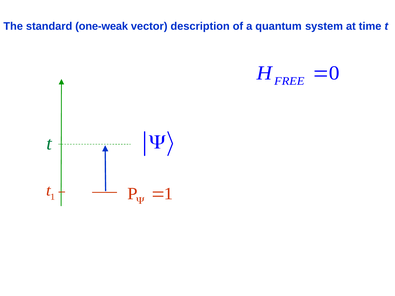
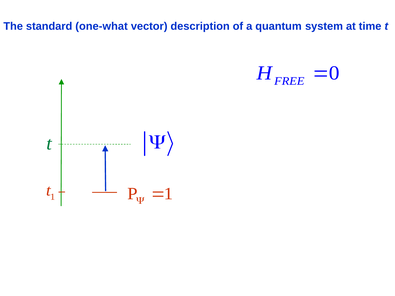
one-weak: one-weak -> one-what (102, 26)
